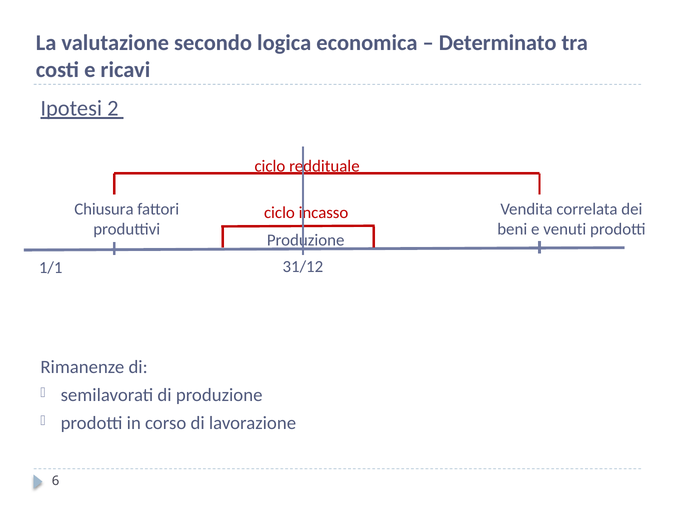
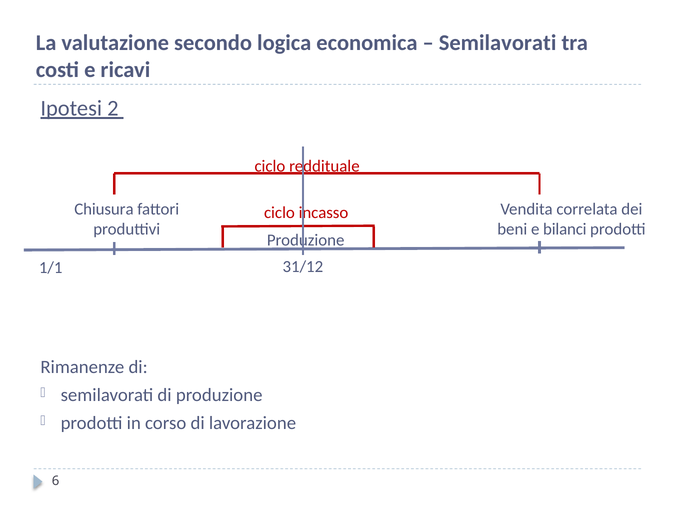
Determinato: Determinato -> Semilavorati (498, 43)
venuti: venuti -> bilanci (565, 230)
